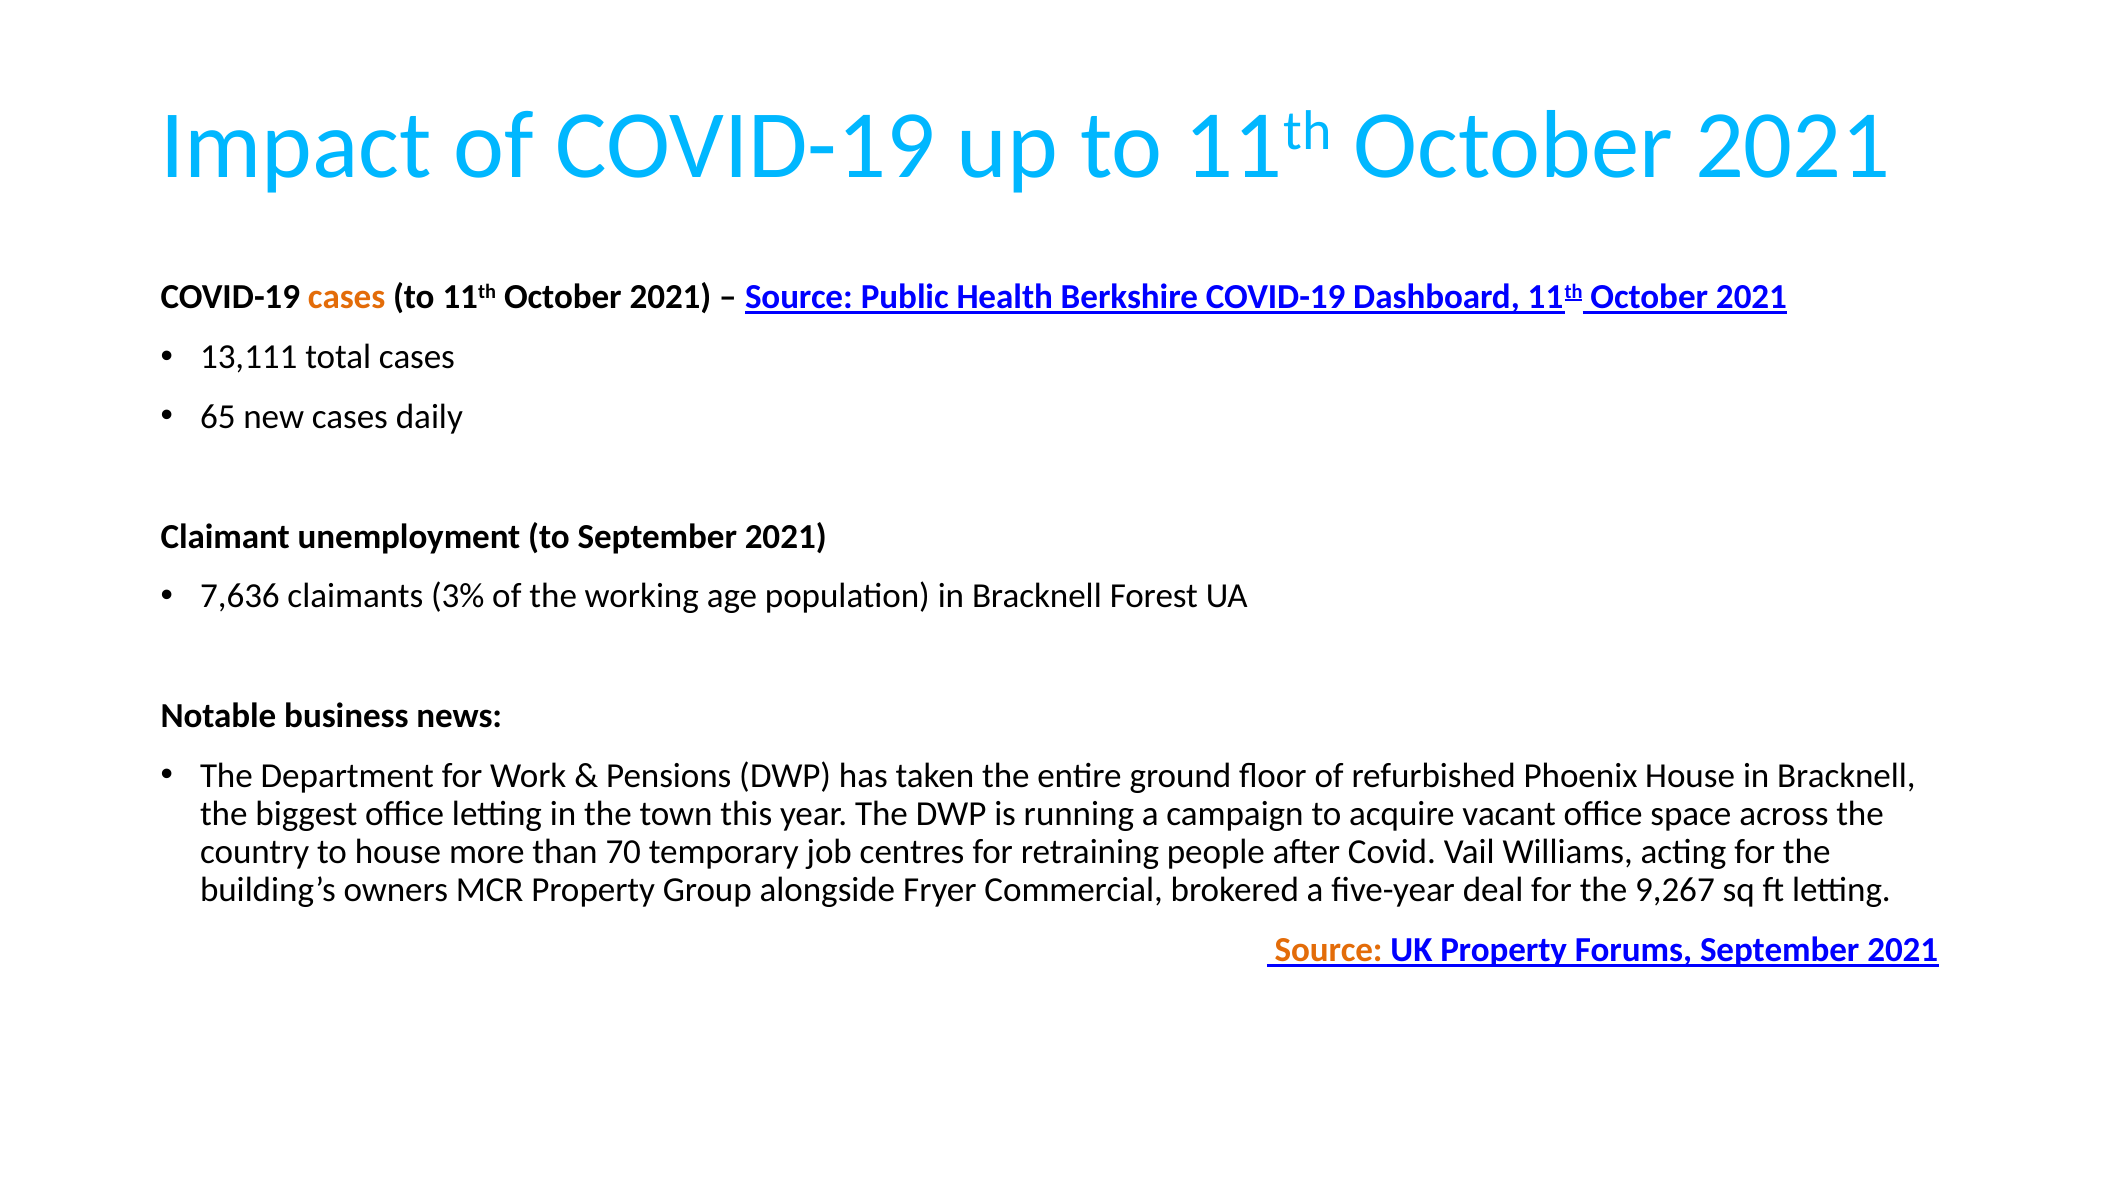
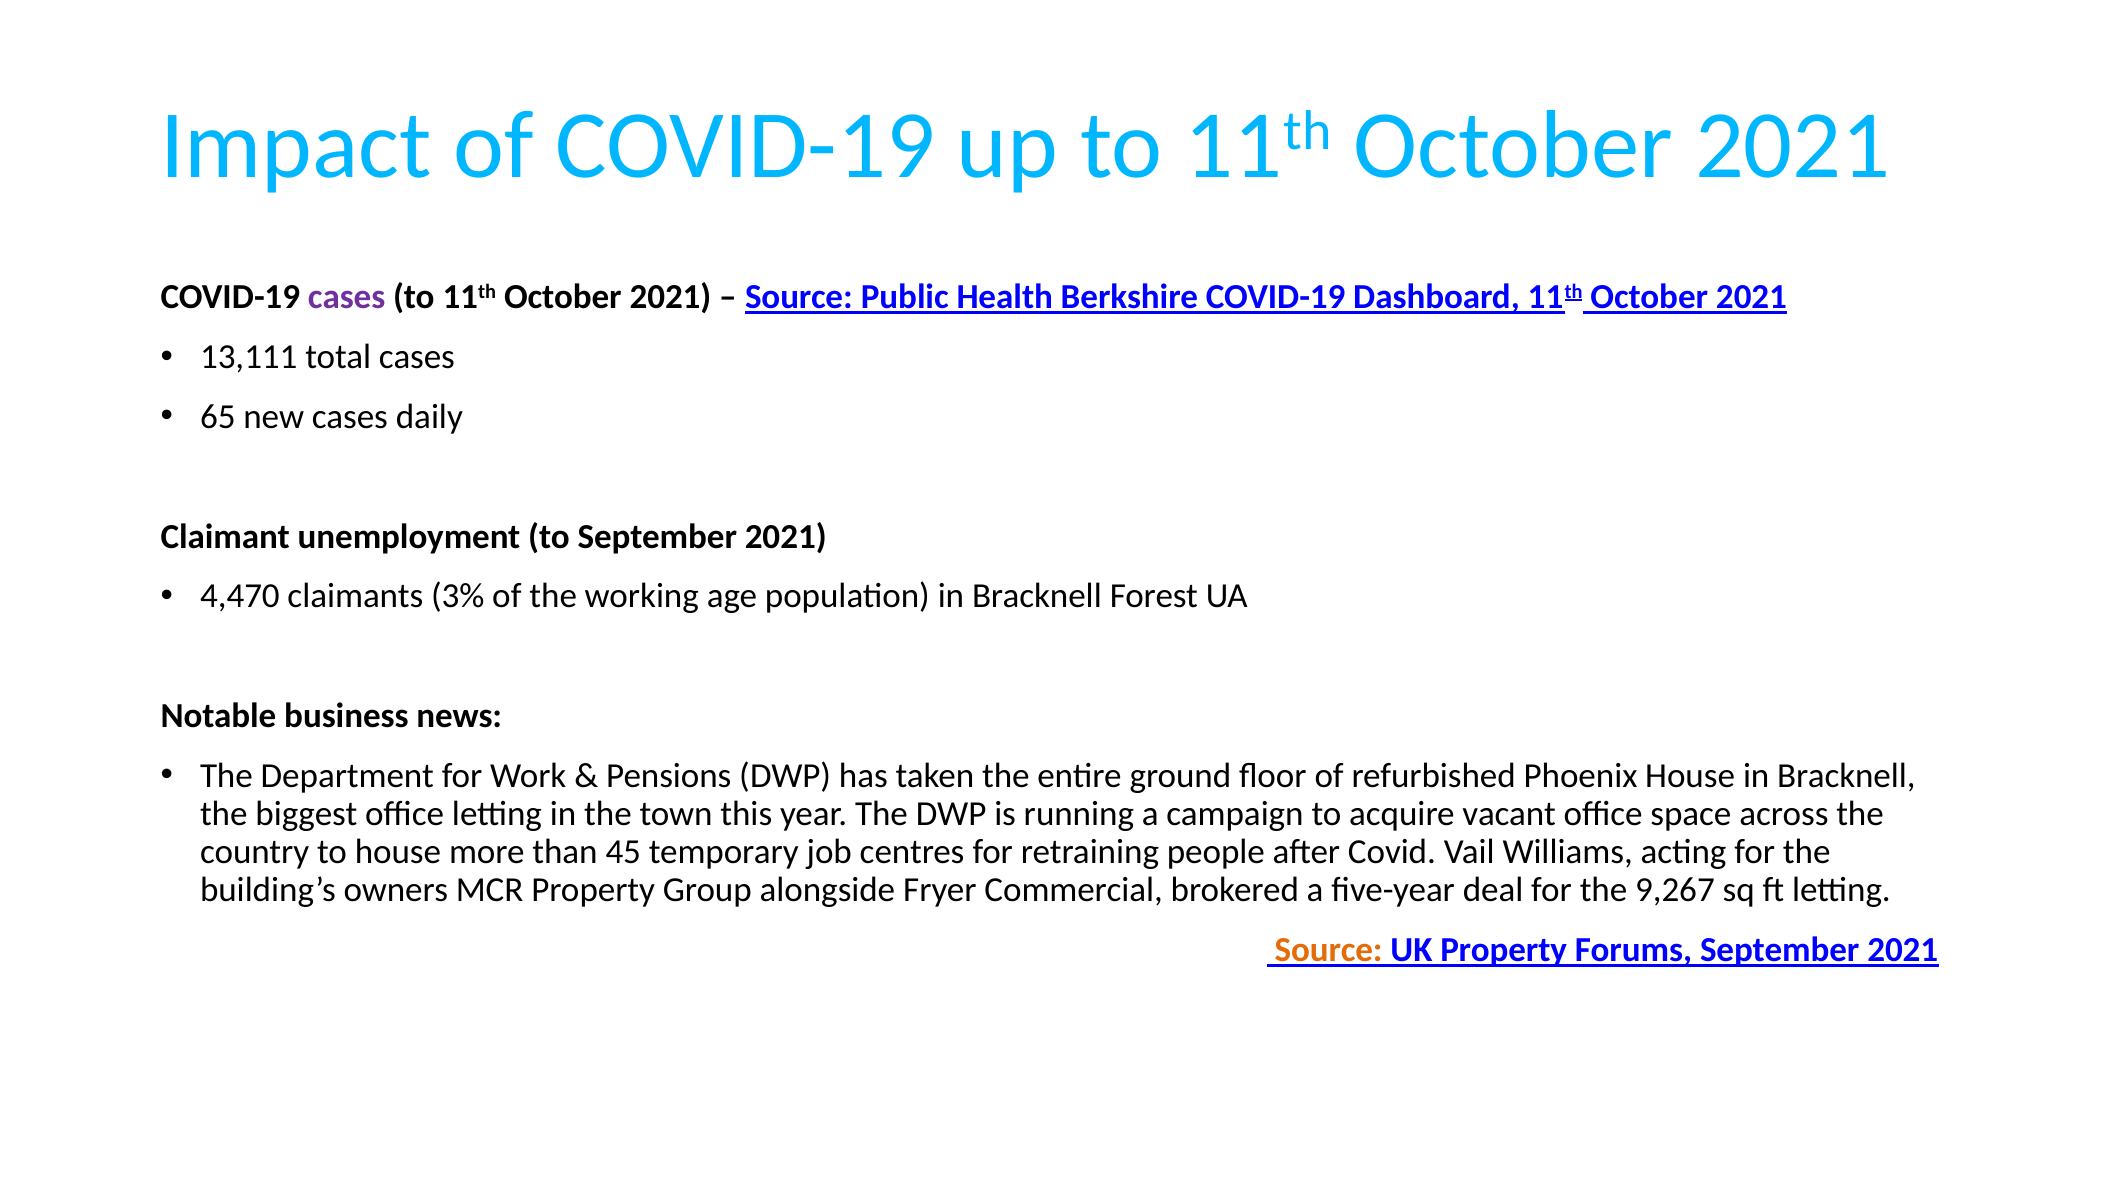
cases colour: orange -> purple (347, 297)
7,636: 7,636 -> 4,470 (240, 596)
70: 70 -> 45 (623, 852)
